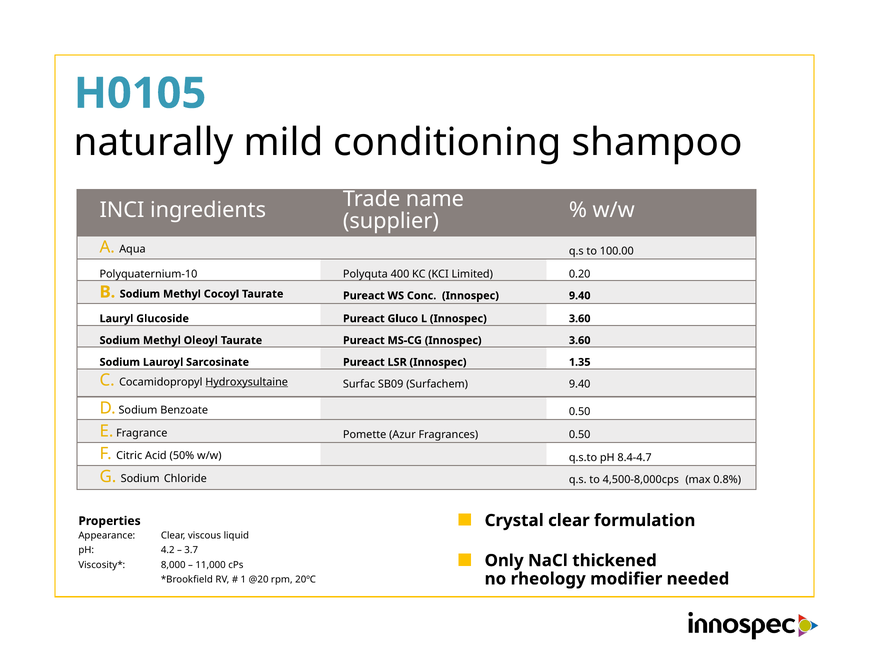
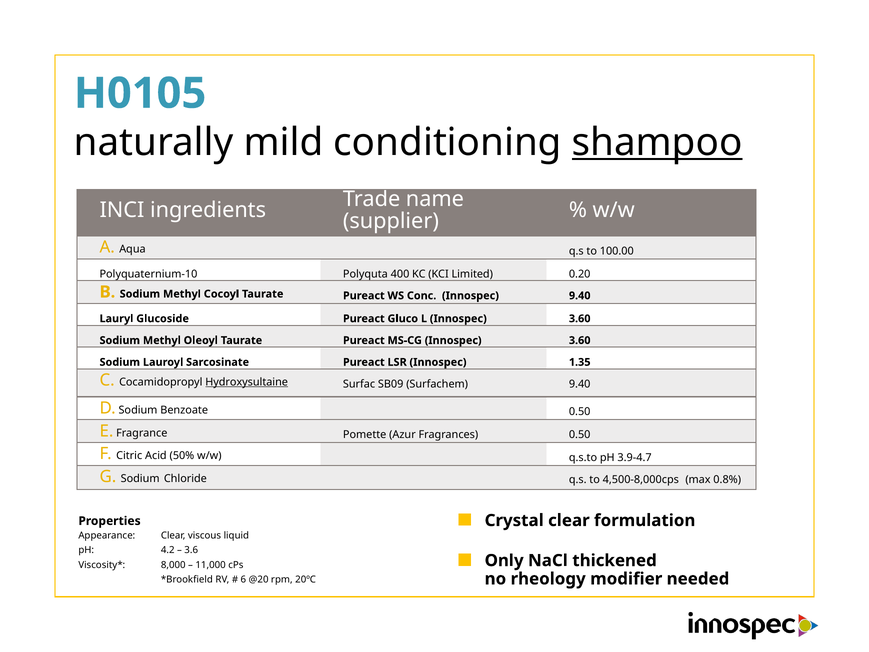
shampoo underline: none -> present (657, 142)
8.4-4.7: 8.4-4.7 -> 3.9-4.7 (635, 457)
3.7: 3.7 -> 3.6 (191, 550)
1: 1 -> 6 (243, 579)
